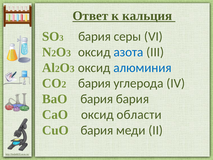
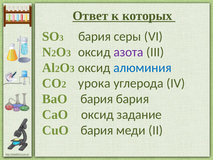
кальция: кальция -> которых (147, 16)
азота colour: blue -> purple (128, 52)
бария: бария -> урока (94, 83)
области: области -> задание (139, 114)
